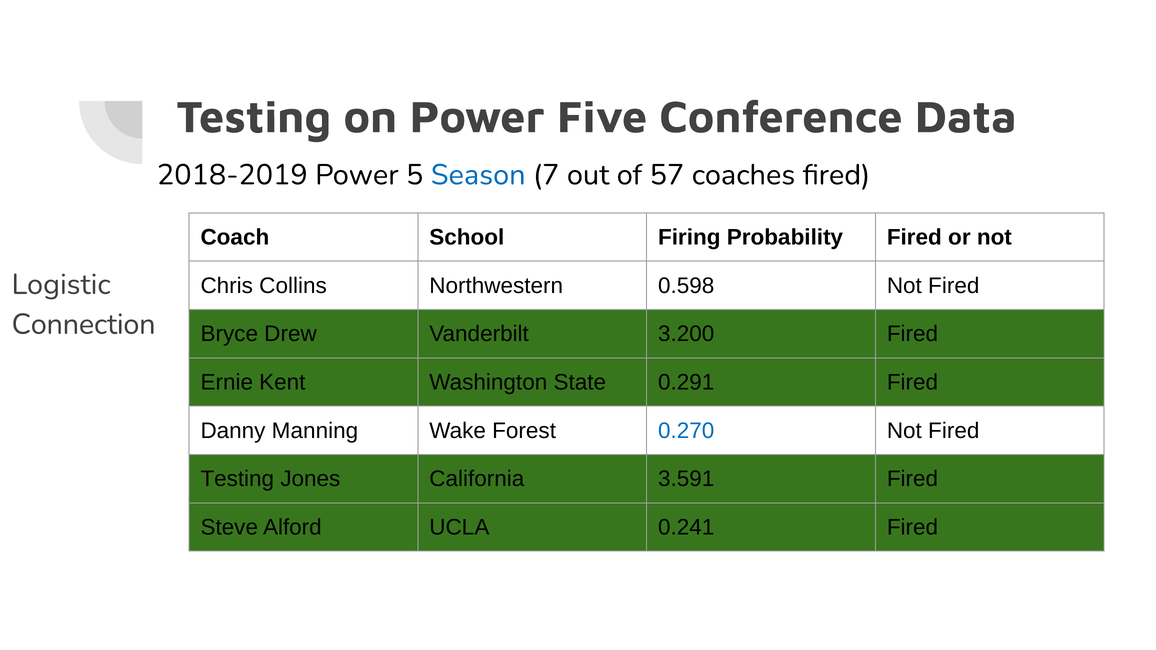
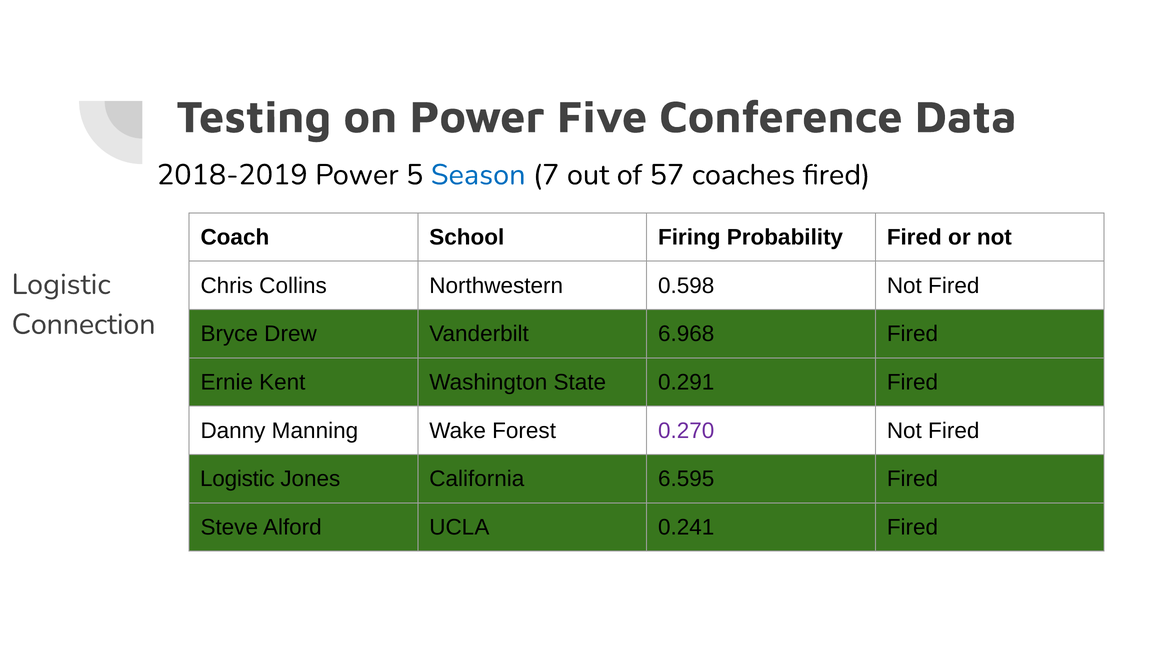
3.200: 3.200 -> 6.968 (686, 334)
0.270 colour: blue -> purple (686, 431)
Testing: Testing -> Logistic (237, 479)
3.591: 3.591 -> 6.595 (686, 479)
